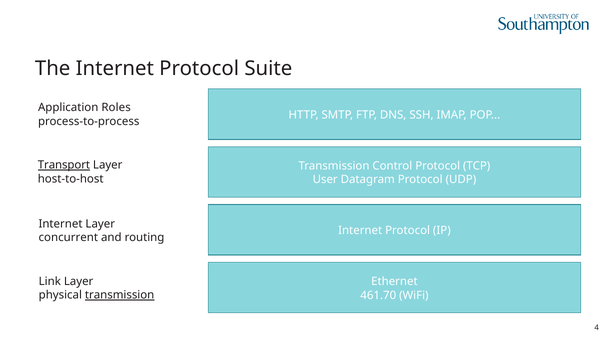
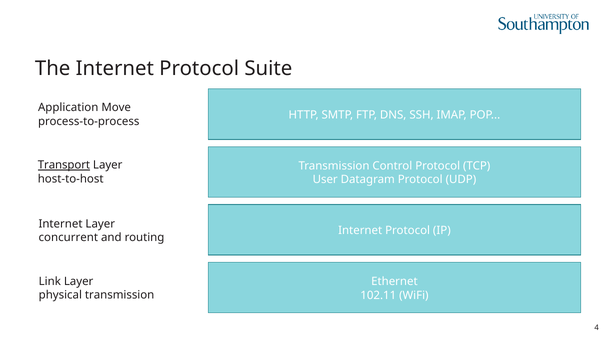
Roles: Roles -> Move (116, 108)
transmission underline: present -> none (120, 295)
461.70: 461.70 -> 102.11 (378, 295)
